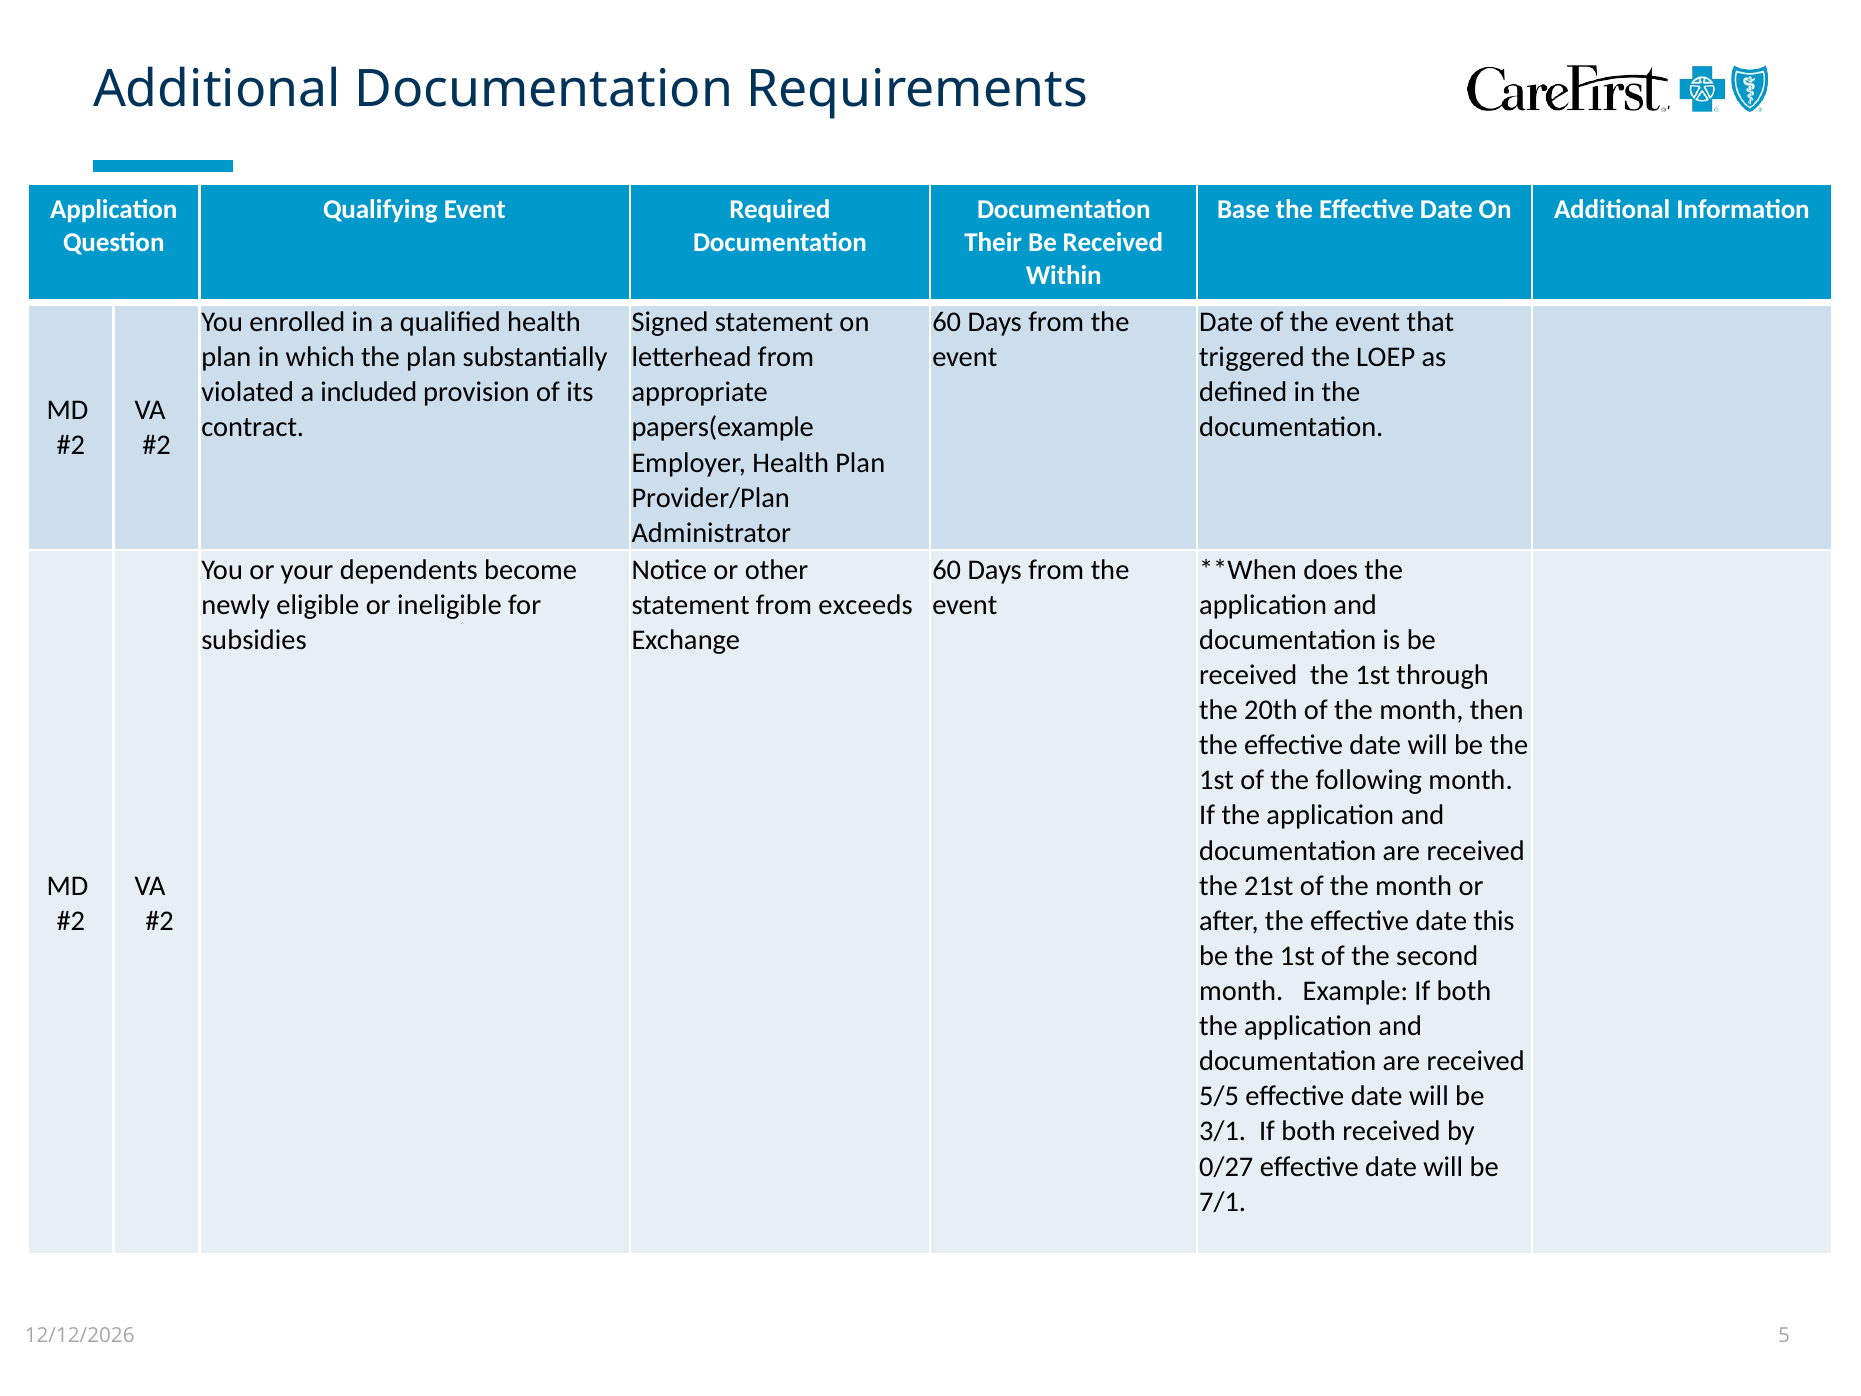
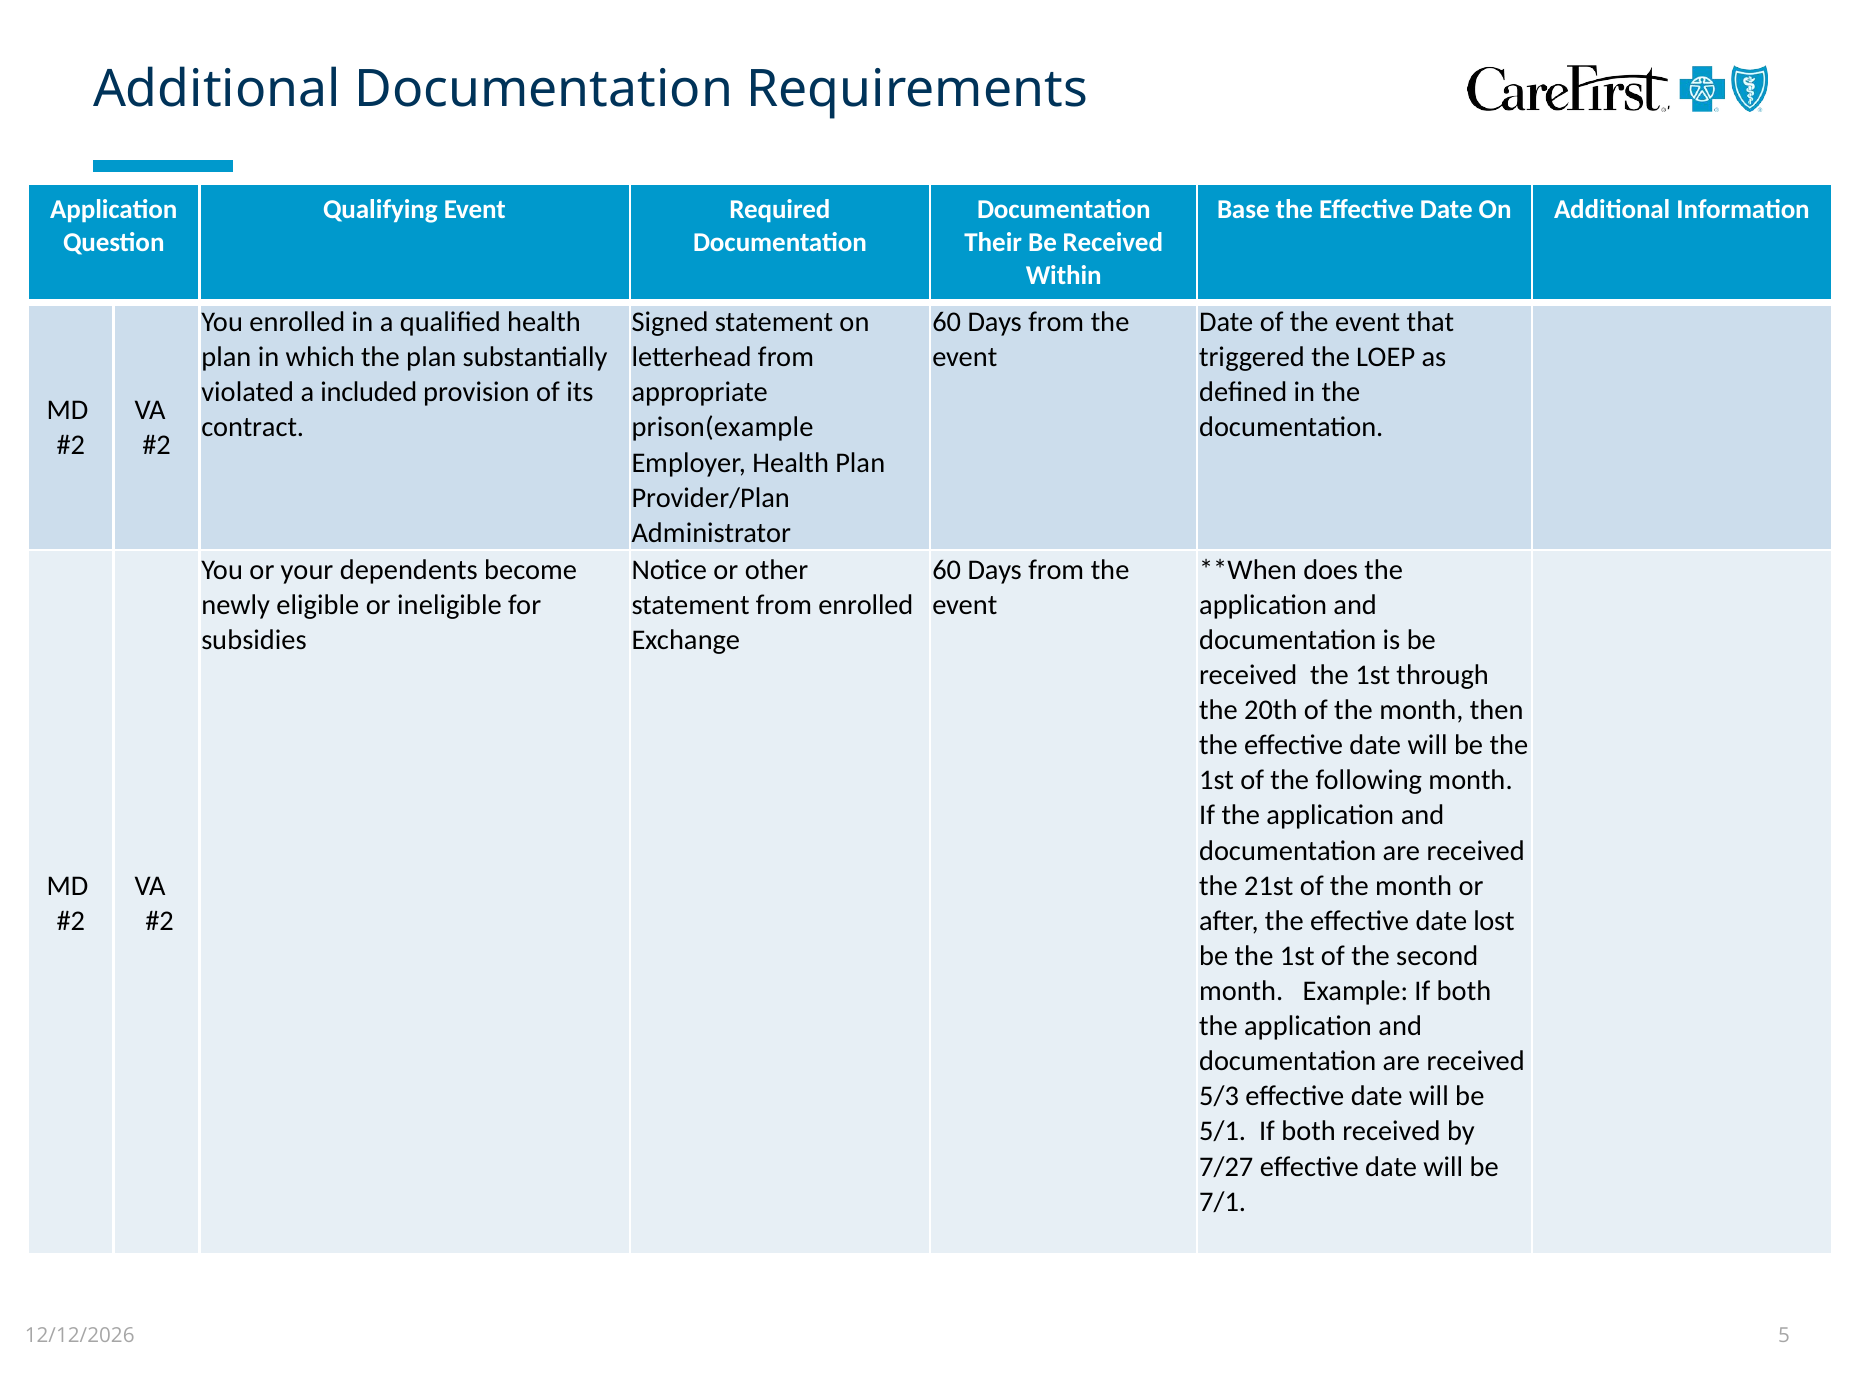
papers(example: papers(example -> prison(example (722, 427)
from exceeds: exceeds -> enrolled (866, 605)
this: this -> lost (1494, 921)
5/5: 5/5 -> 5/3 (1219, 1096)
3/1: 3/1 -> 5/1 (1223, 1131)
0/27: 0/27 -> 7/27 (1226, 1166)
